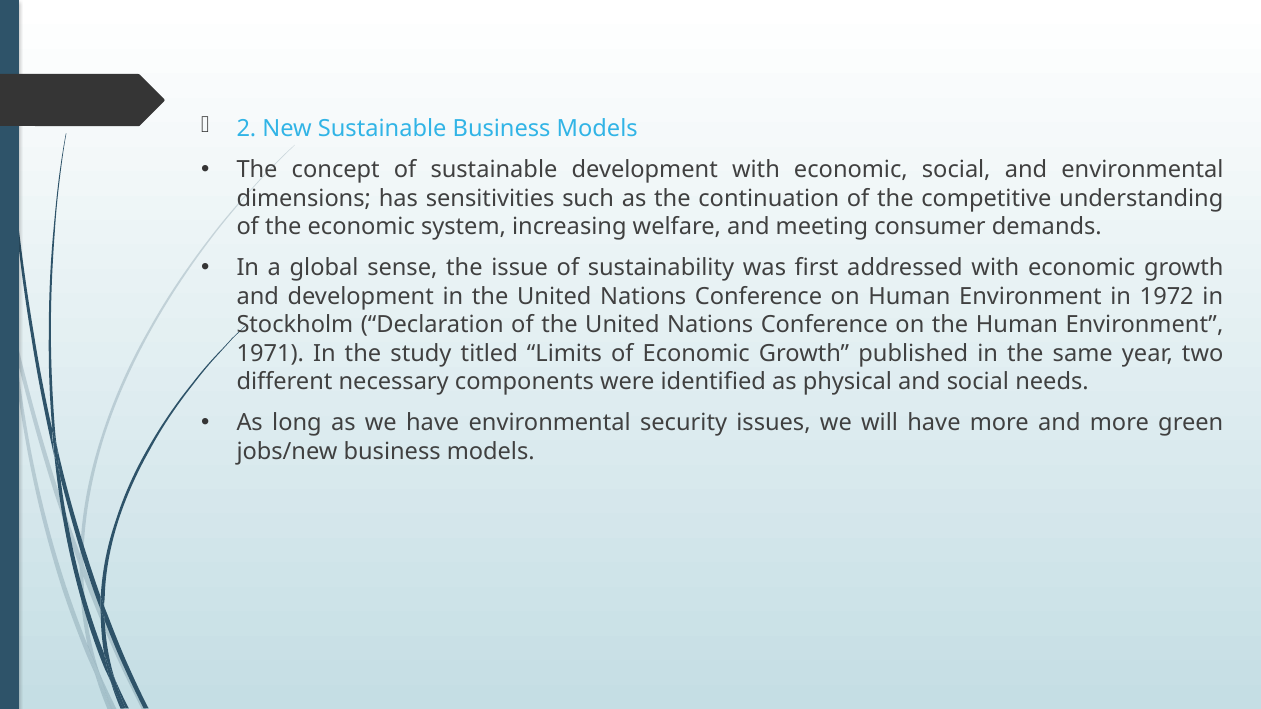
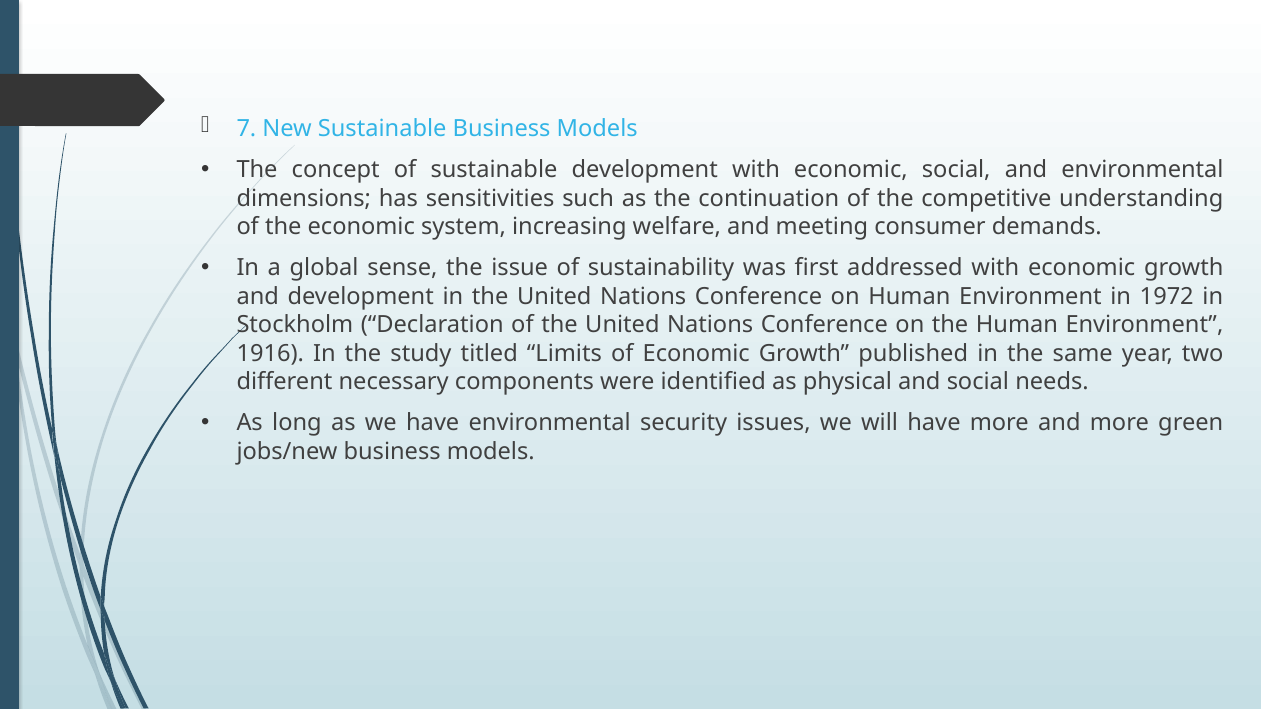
2: 2 -> 7 (246, 129)
1971: 1971 -> 1916 (270, 353)
